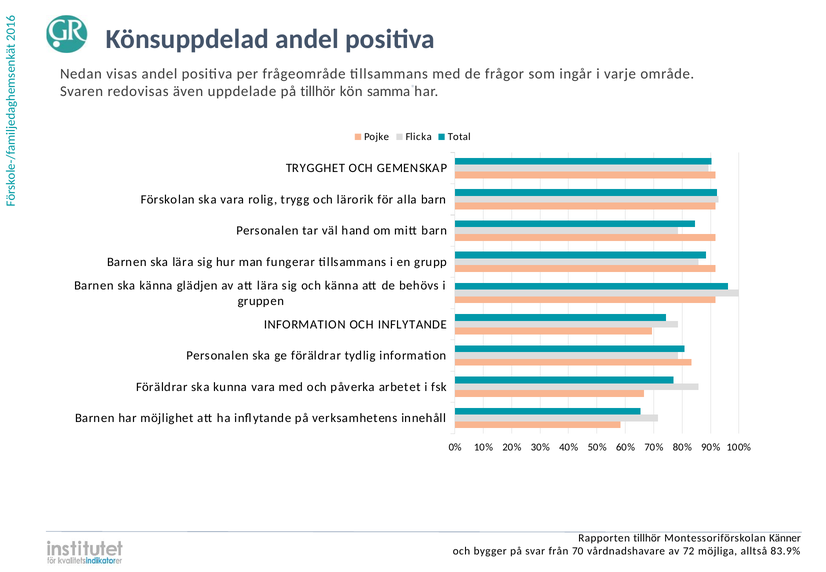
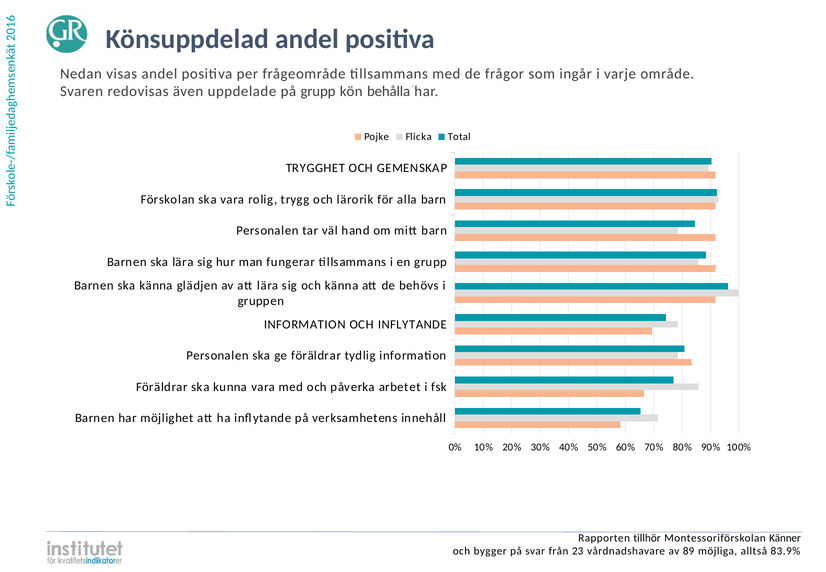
på tillhör: tillhör -> grupp (318, 92)
samma: samma -> behålla (389, 92)
70: 70 -> 23 (578, 551)
72: 72 -> 89 (689, 551)
